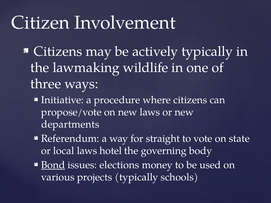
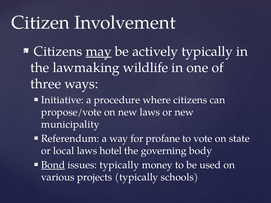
may underline: none -> present (99, 52)
departments: departments -> municipality (70, 124)
straight: straight -> profane (163, 139)
issues elections: elections -> typically (119, 165)
